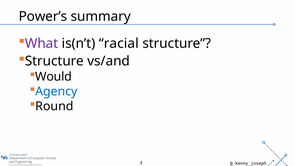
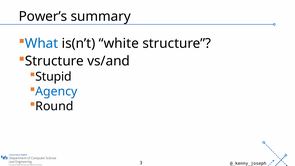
What colour: purple -> blue (42, 43)
racial: racial -> white (119, 43)
Would: Would -> Stupid (53, 77)
